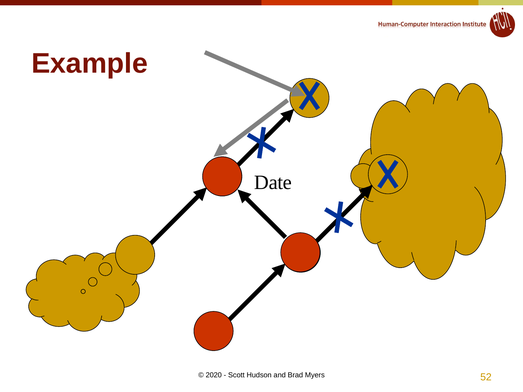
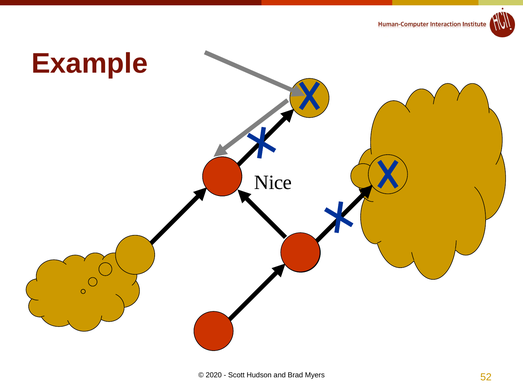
Date: Date -> Nice (273, 183)
